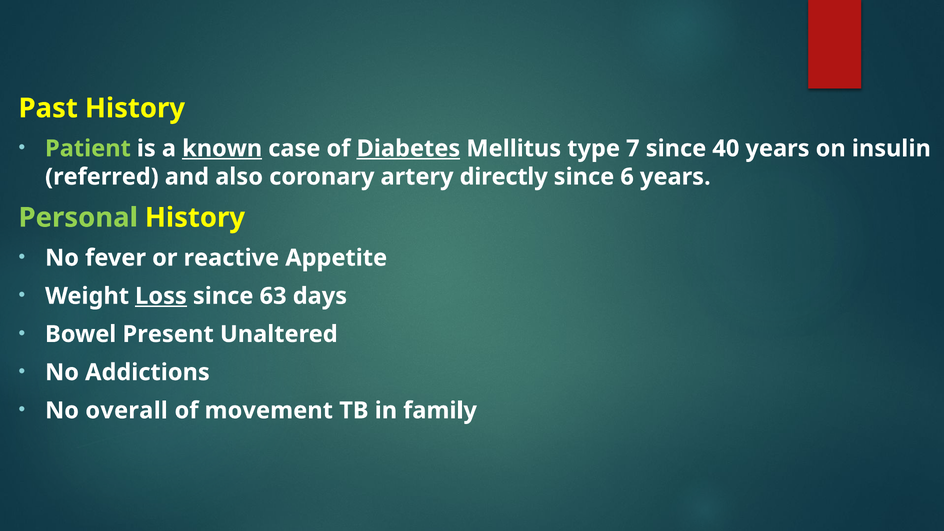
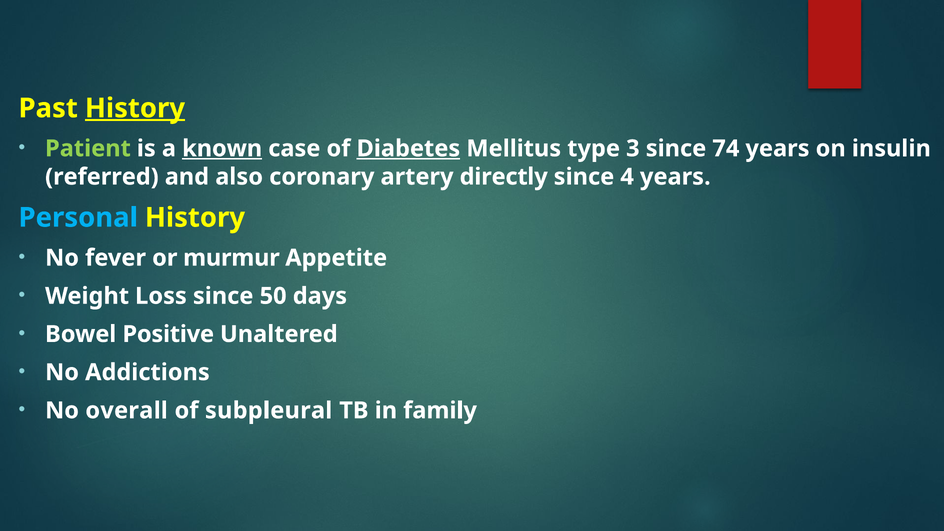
History underline: none -> present (135, 108)
7: 7 -> 3 (633, 148)
40: 40 -> 74 (726, 148)
6: 6 -> 4 (627, 177)
Personal colour: light green -> light blue (78, 218)
reactive: reactive -> murmur (231, 258)
Loss underline: present -> none (161, 296)
63: 63 -> 50 (273, 296)
Present: Present -> Positive (168, 334)
movement: movement -> subpleural (269, 411)
